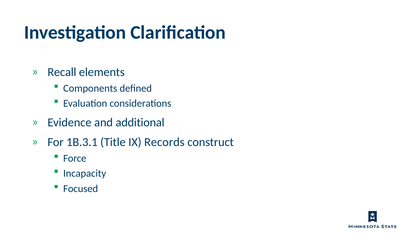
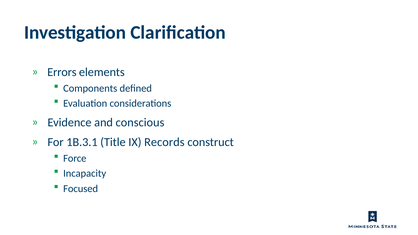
Recall: Recall -> Errors (62, 72)
additional: additional -> conscious (140, 123)
